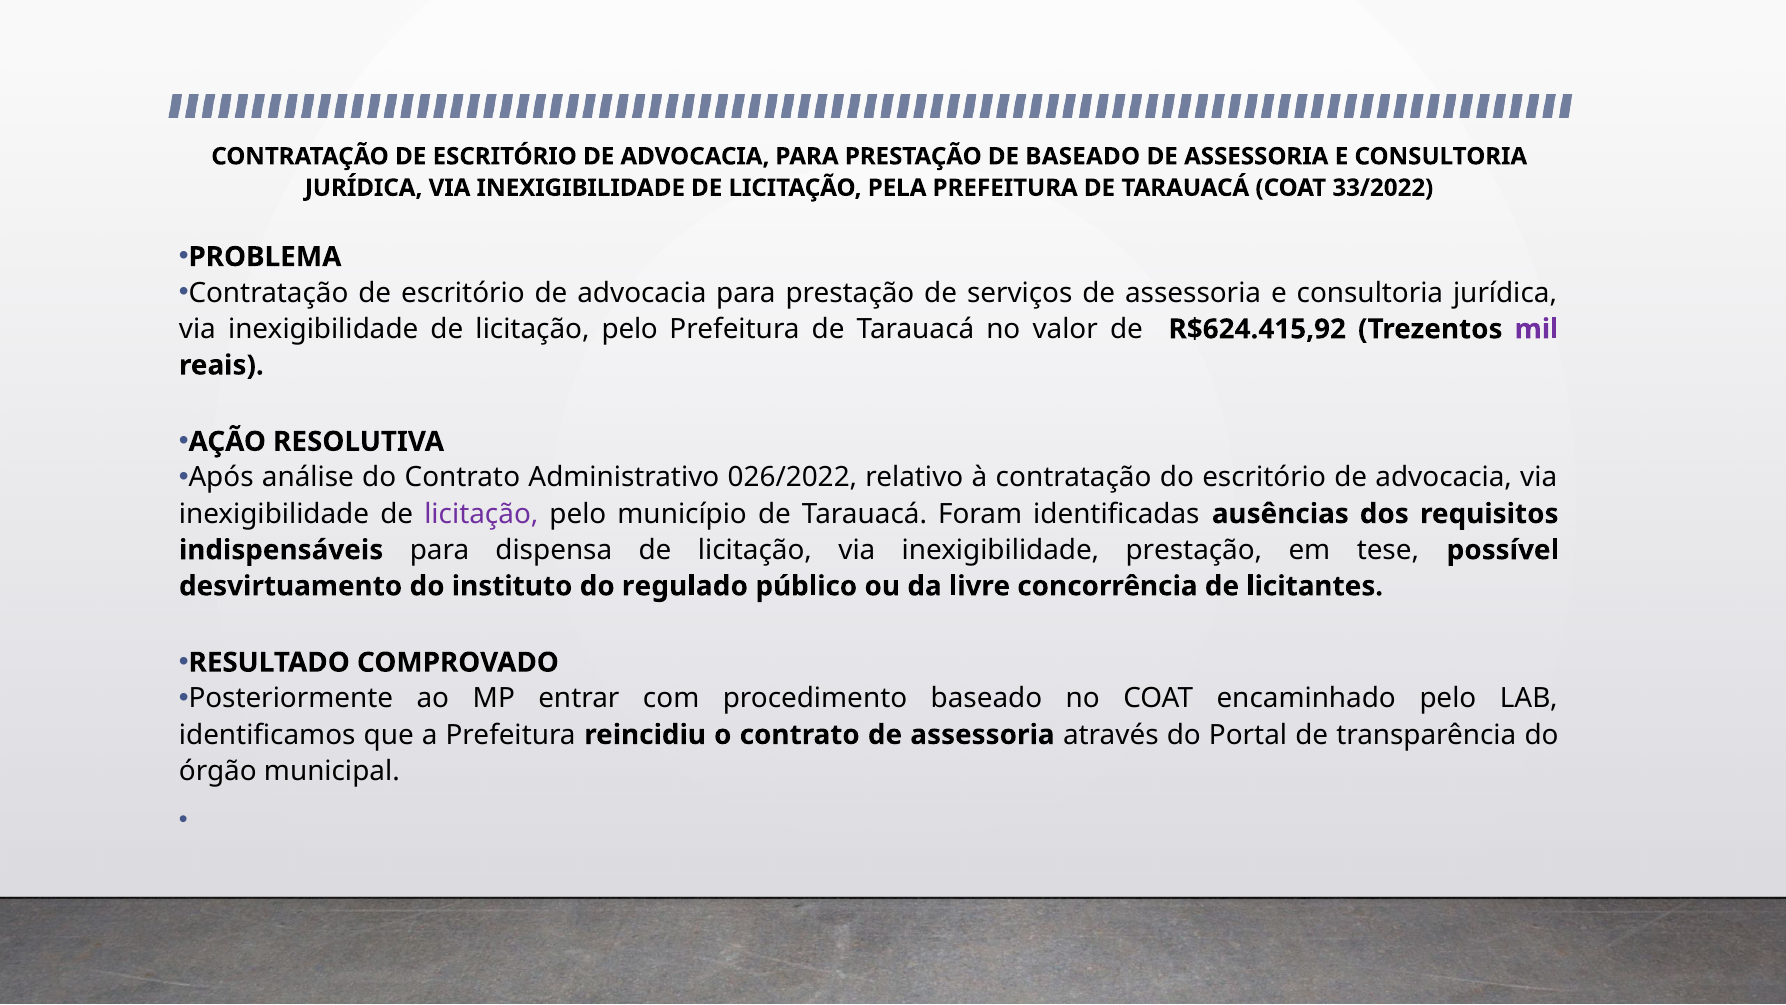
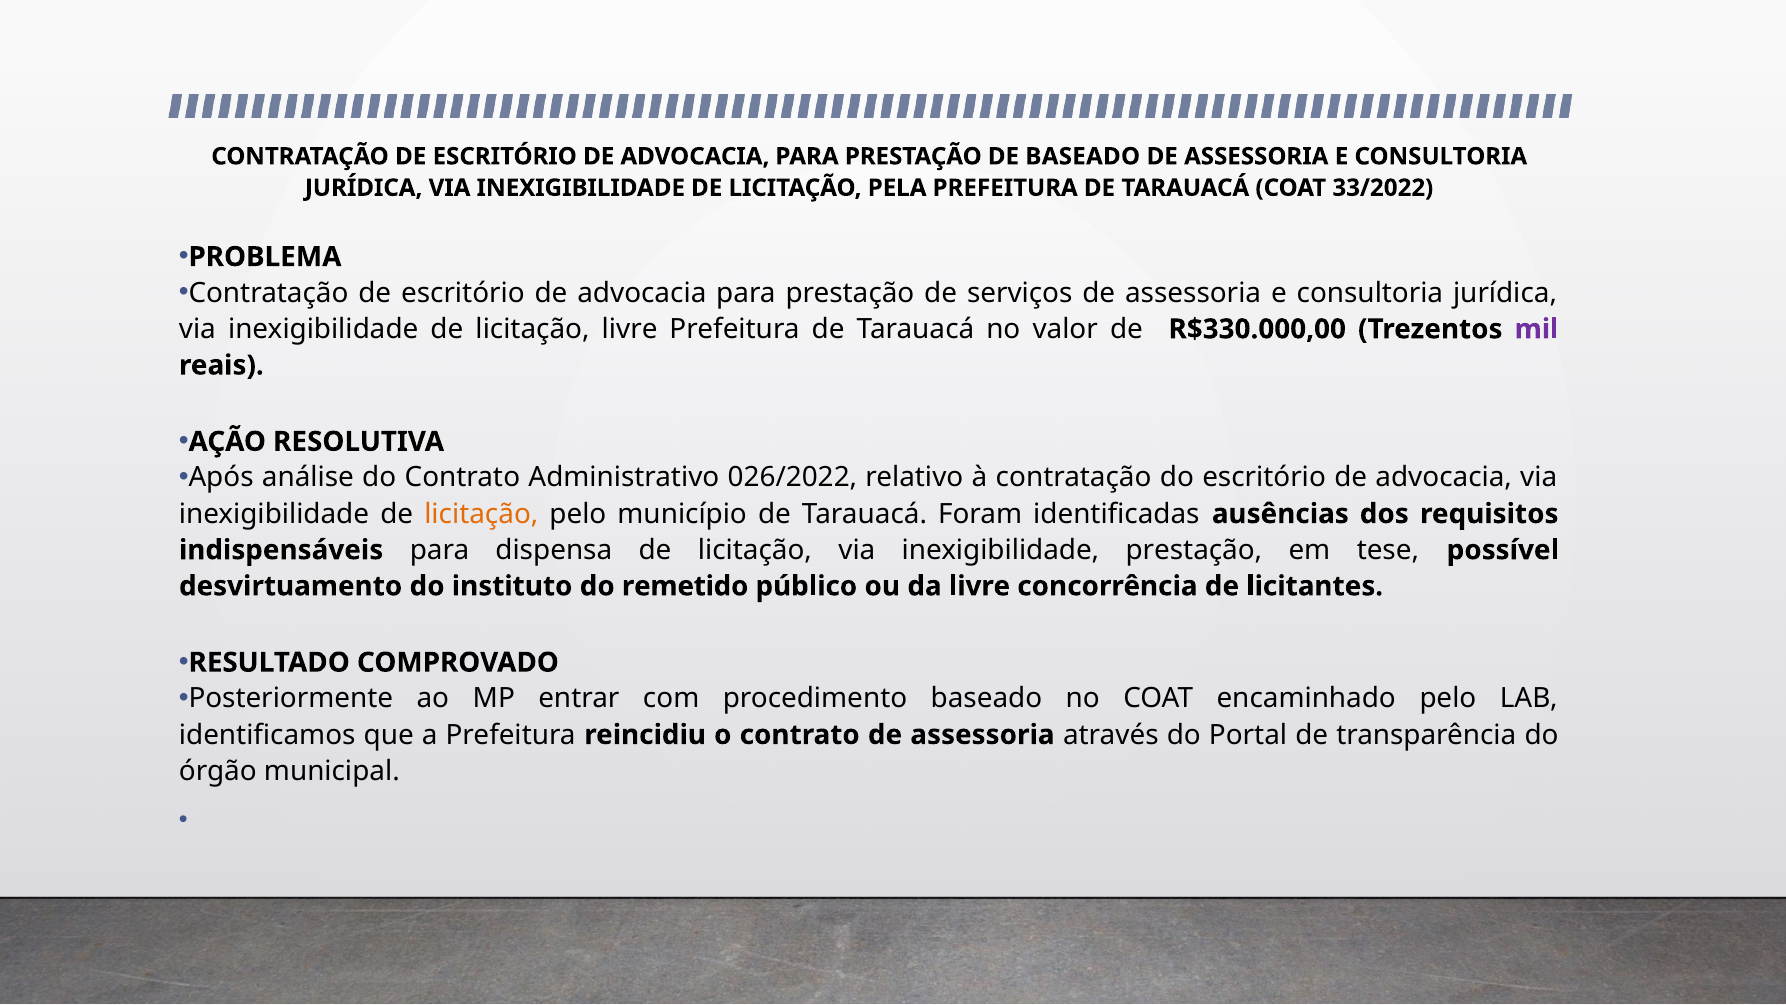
pelo: pelo -> livre (630, 329)
R$624.415,92: R$624.415,92 -> R$330.000,00 (1257, 329)
licitação colour: purple -> orange (481, 514)
regulado: regulado -> remetido (685, 586)
